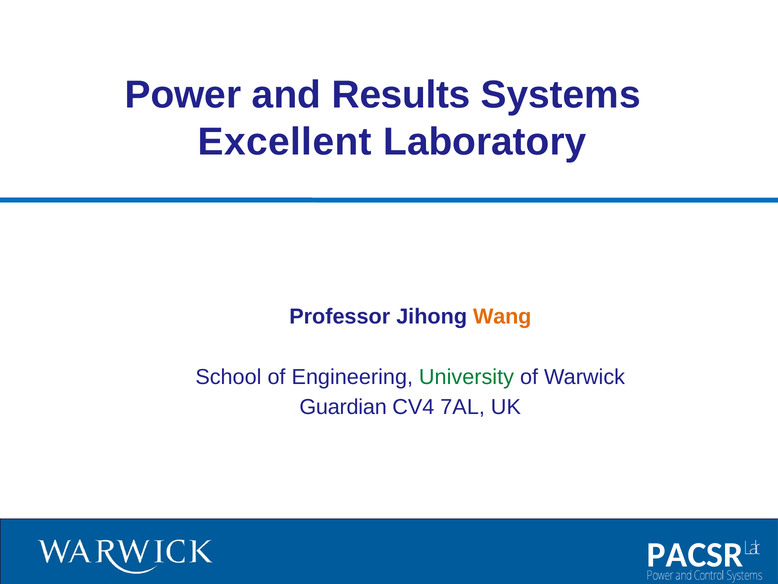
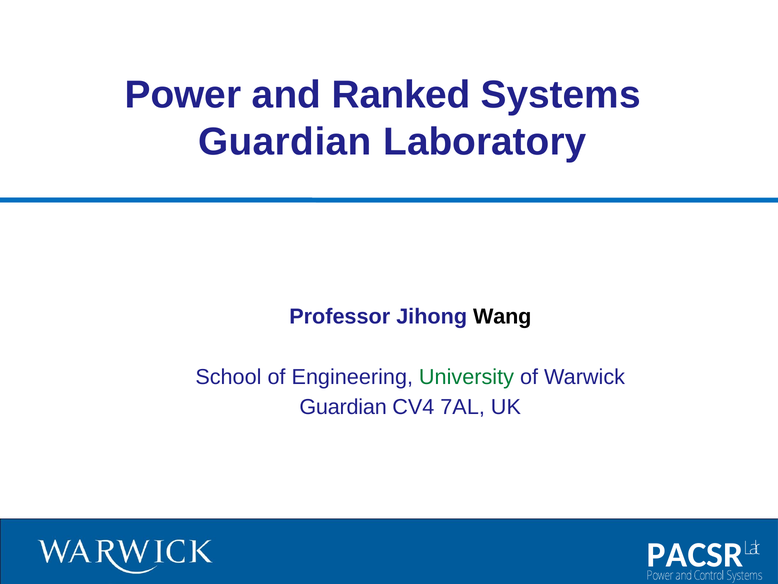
Results: Results -> Ranked (401, 95)
Excellent: Excellent -> Guardian (285, 142)
Wang colour: orange -> black (502, 316)
